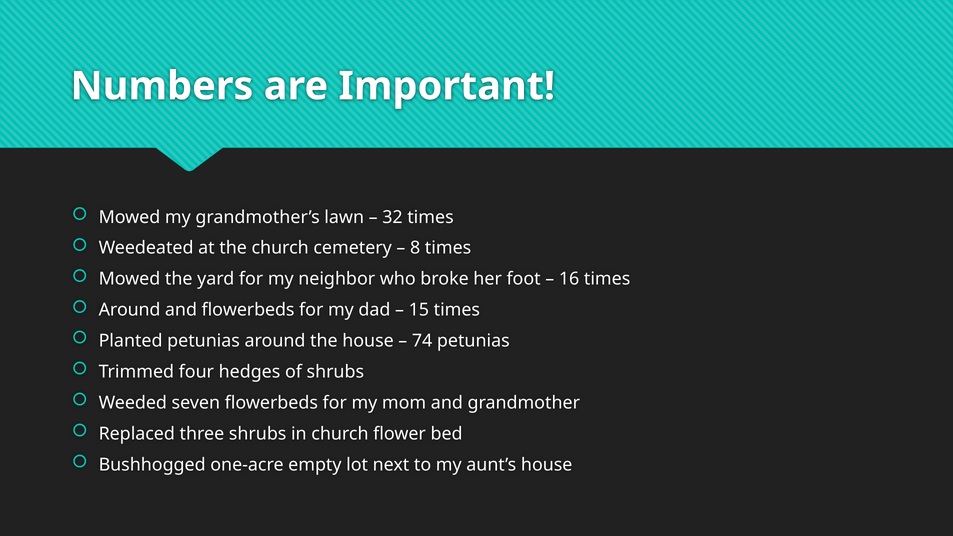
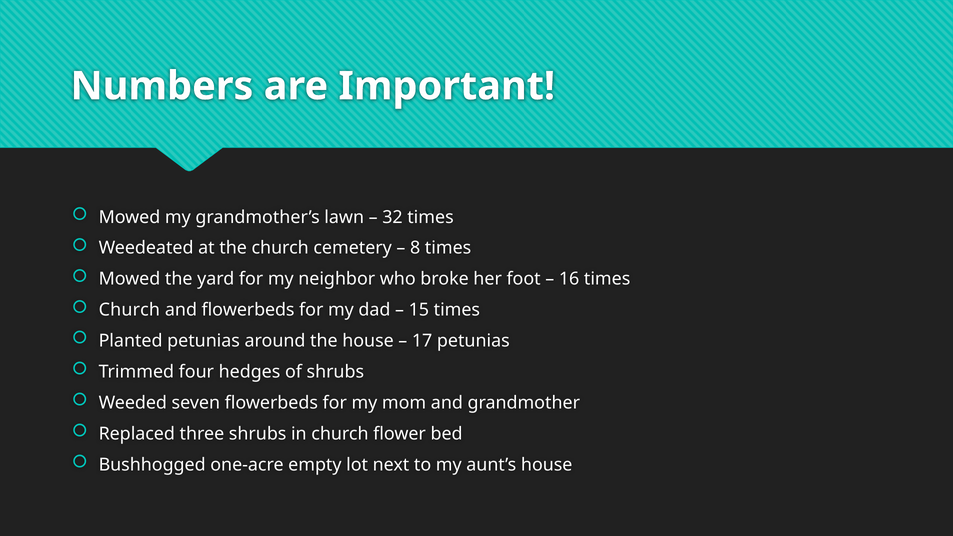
Around: Around -> Church (129, 310)
74: 74 -> 17 (422, 341)
